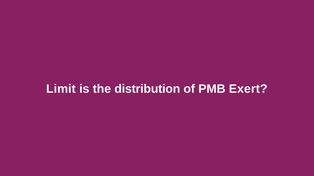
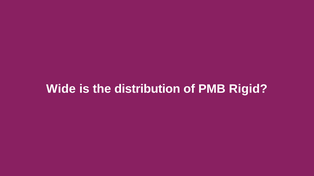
Limit: Limit -> Wide (61, 89)
Exert: Exert -> Rigid (248, 89)
